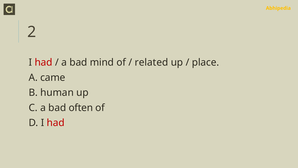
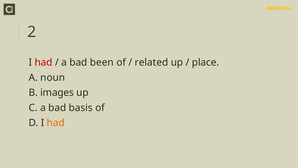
mind: mind -> been (102, 62)
came: came -> noun (53, 77)
human: human -> images (57, 92)
often: often -> basis (81, 108)
had colour: red -> orange (56, 123)
